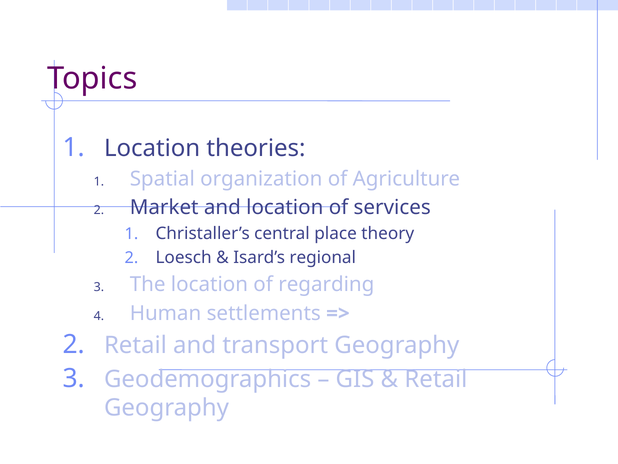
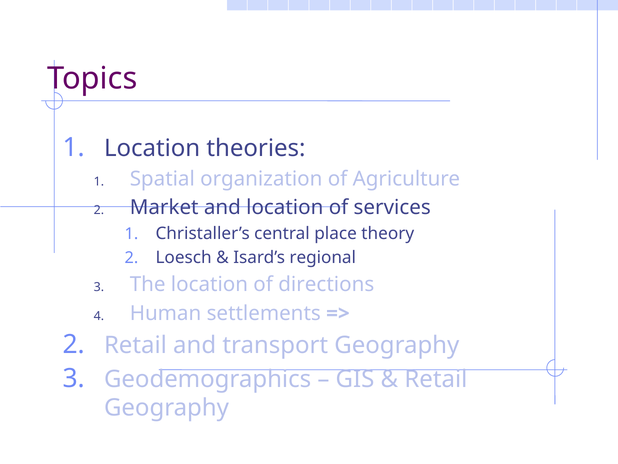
regarding: regarding -> directions (326, 284)
